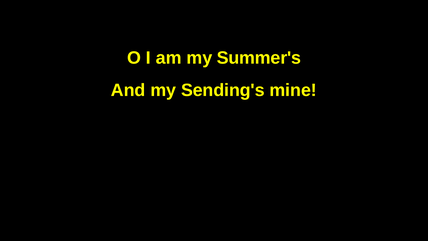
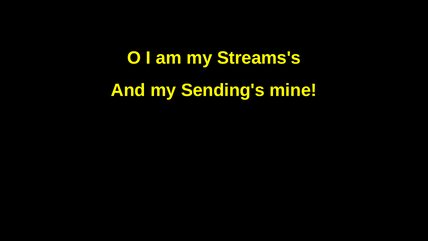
Summer's: Summer's -> Streams's (259, 58)
